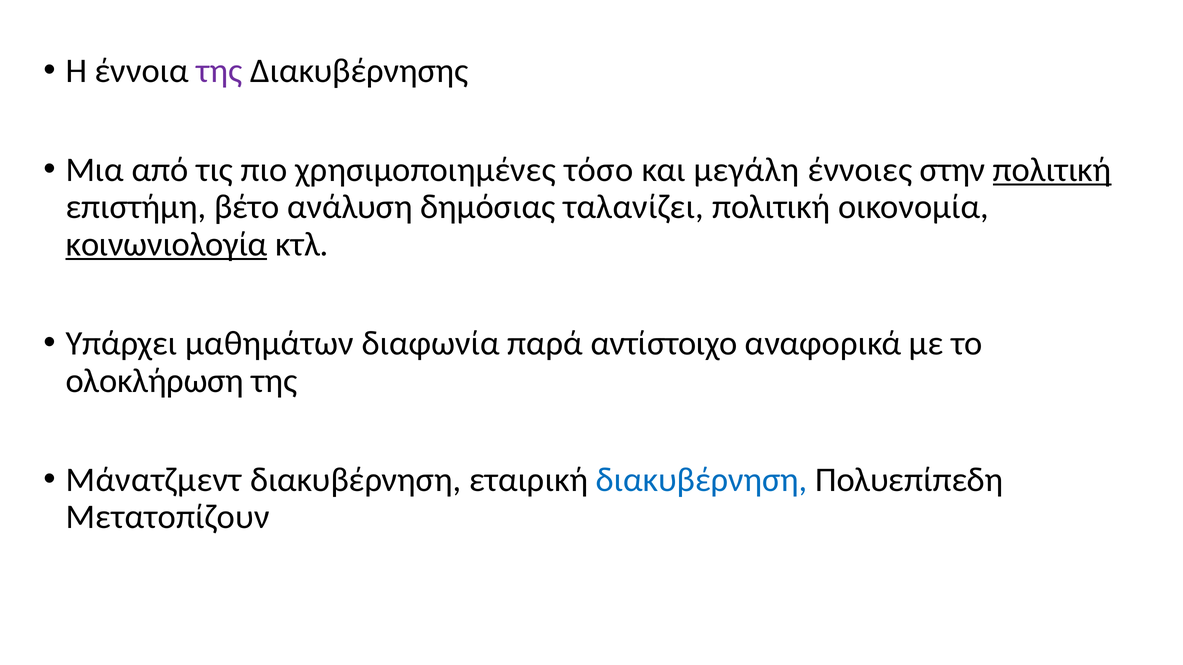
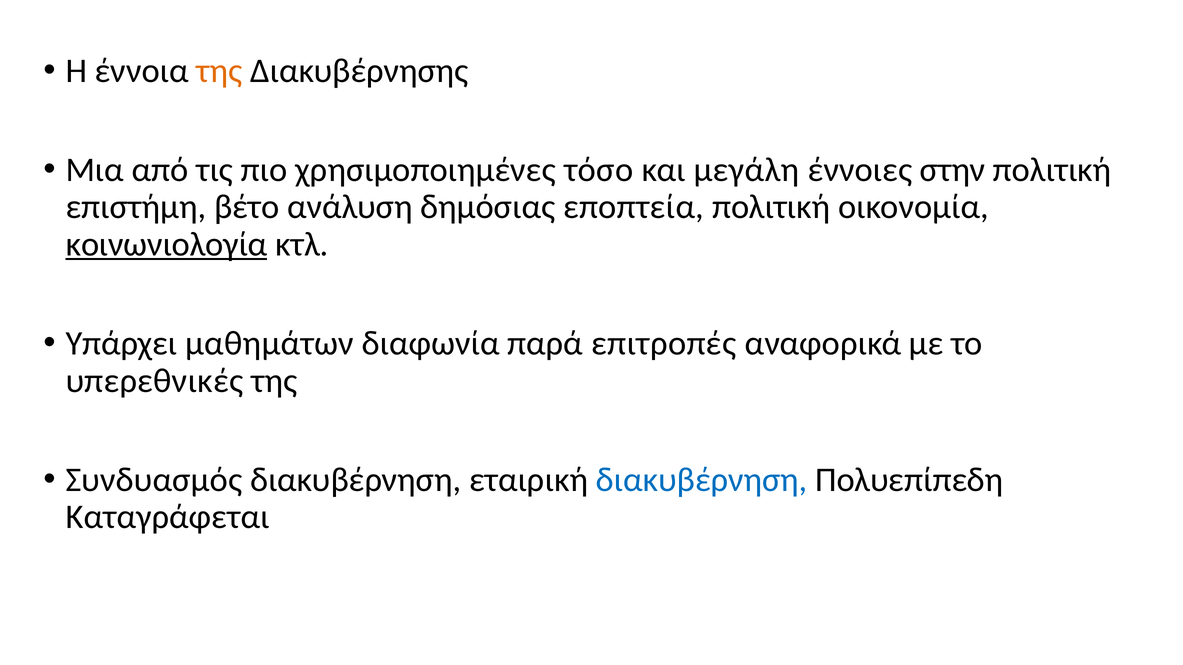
της colour: purple -> orange (219, 71)
πολιτική underline: present -> none (1052, 170)
ταλανίζει: ταλανίζει -> εποπτεία (634, 207)
αντίστοιχο: αντίστοιχο -> επιτροπές (664, 344)
ολοκλήρωση: ολοκλήρωση -> υπερεθνικές (154, 381)
Μάνατζμεντ: Μάνατζμεντ -> Συνδυασμός (154, 480)
Μετατοπίζουν: Μετατοπίζουν -> Καταγράφεται (168, 517)
